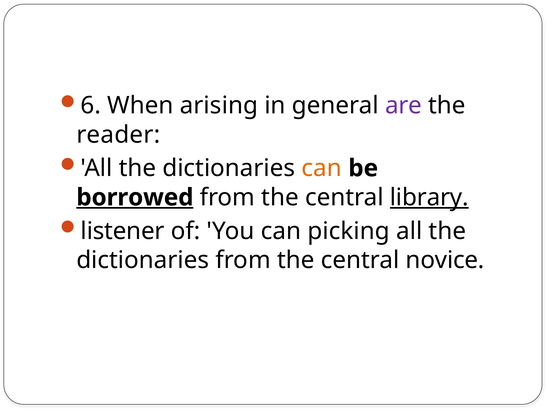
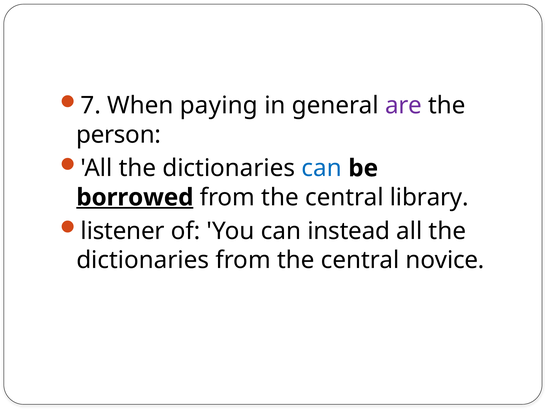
6: 6 -> 7 (91, 105)
arising: arising -> paying (219, 105)
reader: reader -> person (119, 135)
can colour: orange -> blue (322, 168)
library underline: present -> none (429, 197)
picking: picking -> instead (349, 231)
